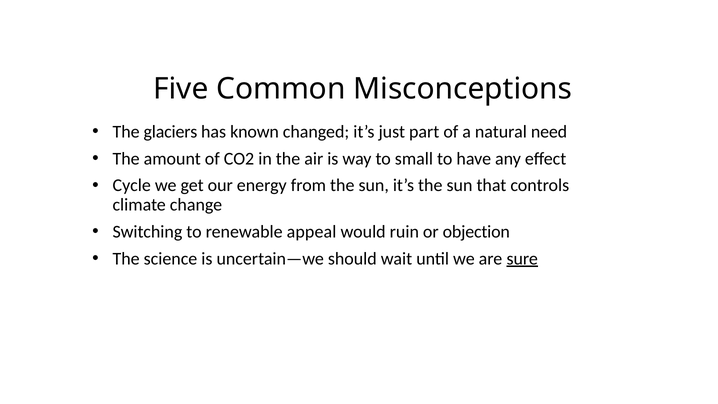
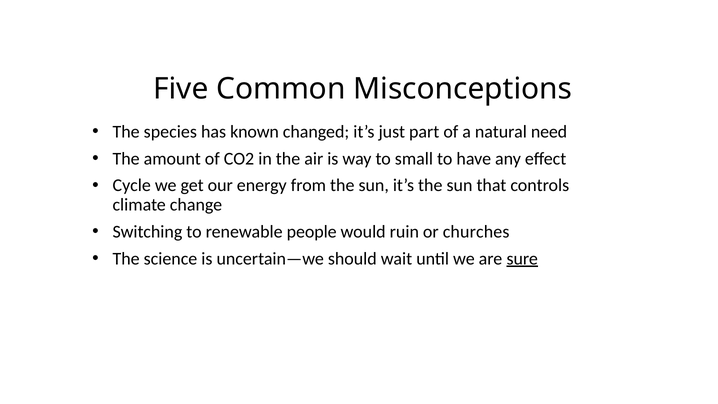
glaciers: glaciers -> species (170, 132)
appeal: appeal -> people (312, 232)
objection: objection -> churches (476, 232)
